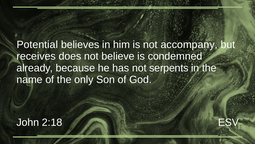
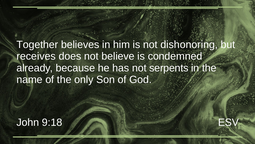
Potential: Potential -> Together (37, 44)
accompany: accompany -> dishonoring (189, 44)
2:18: 2:18 -> 9:18 (52, 122)
